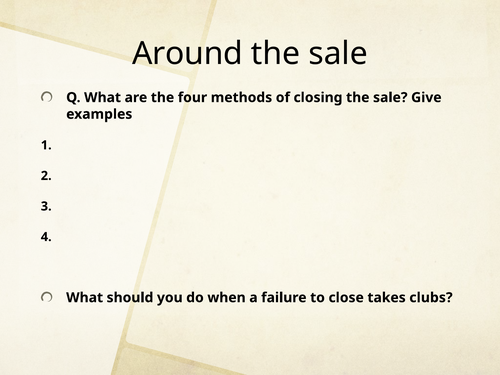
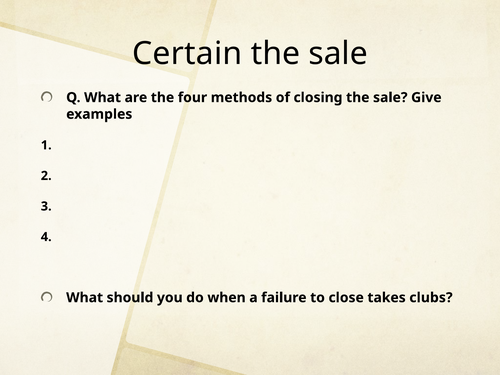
Around: Around -> Certain (187, 53)
